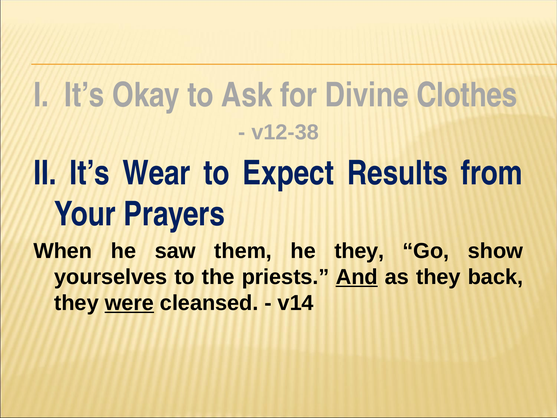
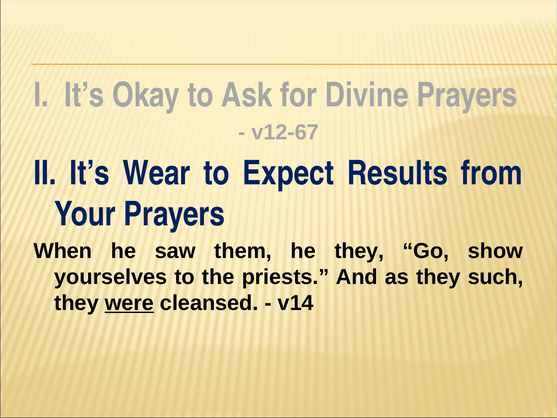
Divine Clothes: Clothes -> Prayers (467, 95)
v12-38: v12-38 -> v12-67 (285, 132)
And underline: present -> none (357, 277)
back: back -> such (496, 277)
